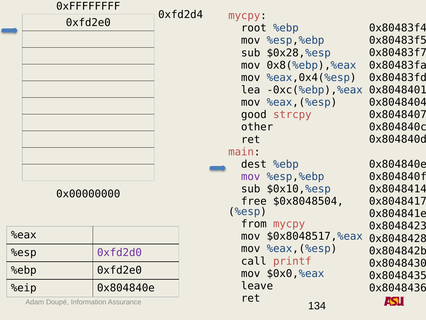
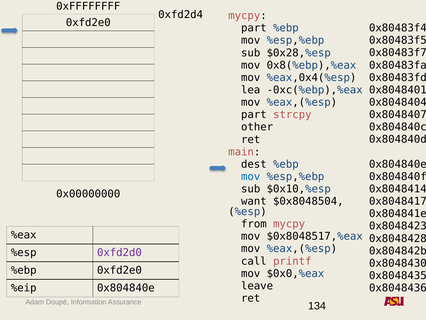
root: root -> part (254, 28)
good: good -> part (254, 115)
mov colour: purple -> blue (251, 176)
free: free -> want (254, 201)
